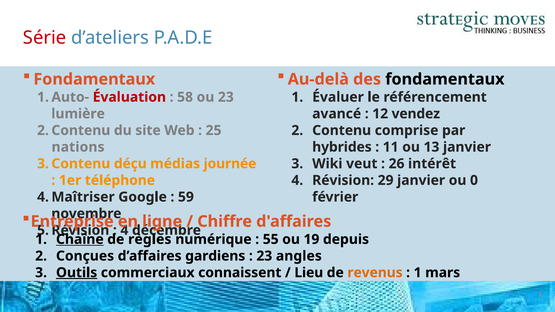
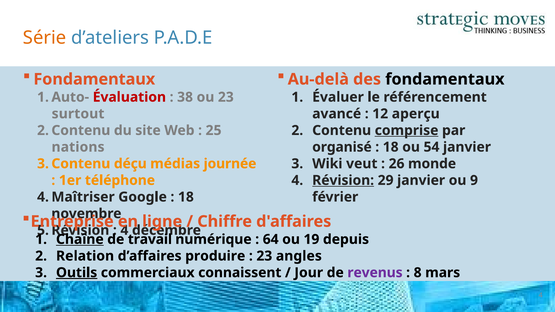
Série colour: red -> orange (45, 38)
58: 58 -> 38 (185, 97)
lumière: lumière -> surtout (78, 114)
vendez: vendez -> aperçu (416, 114)
comprise underline: none -> present (407, 130)
hybrides: hybrides -> organisé (342, 147)
11: 11 -> 18 (391, 147)
13: 13 -> 54 (431, 147)
intérêt: intérêt -> monde (432, 164)
Révision underline: none -> present (343, 180)
0: 0 -> 9 (474, 180)
59: 59 -> 18 (186, 197)
règles: règles -> travail (150, 239)
55: 55 -> 64 (271, 239)
Conçues: Conçues -> Relation (85, 256)
gardiens: gardiens -> produire (215, 256)
Lieu: Lieu -> Jour (309, 273)
revenus colour: orange -> purple (375, 273)
1: 1 -> 8 (418, 273)
